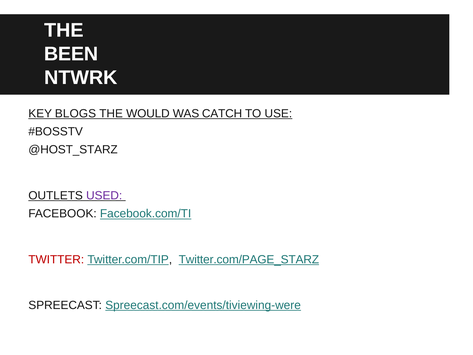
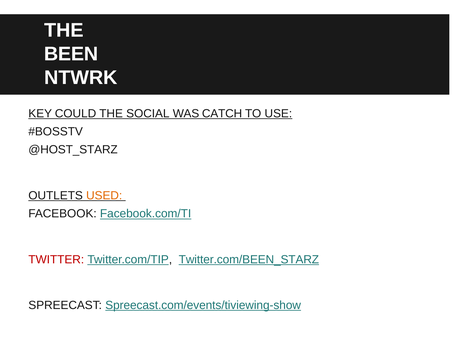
BLOGS: BLOGS -> COULD (76, 113)
WOULD: WOULD -> SOCIAL (148, 113)
USED colour: purple -> orange (104, 195)
Twitter.com/PAGE_STARZ: Twitter.com/PAGE_STARZ -> Twitter.com/BEEN_STARZ (249, 259)
Spreecast.com/events/tiviewing-were: Spreecast.com/events/tiviewing-were -> Spreecast.com/events/tiviewing-show (203, 305)
